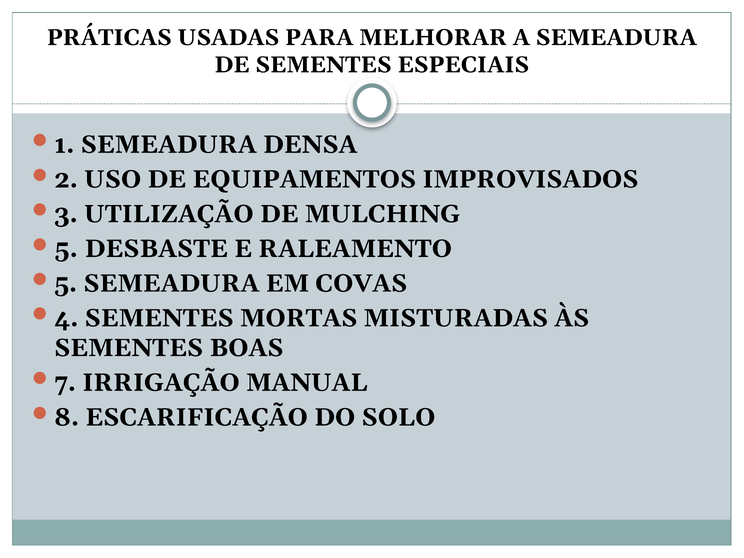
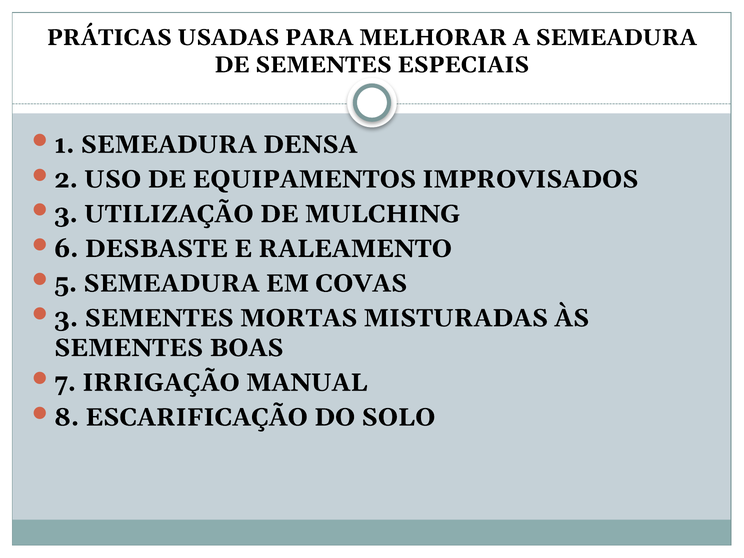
5: 5 -> 6 (66, 249)
4: 4 -> 3 (66, 318)
